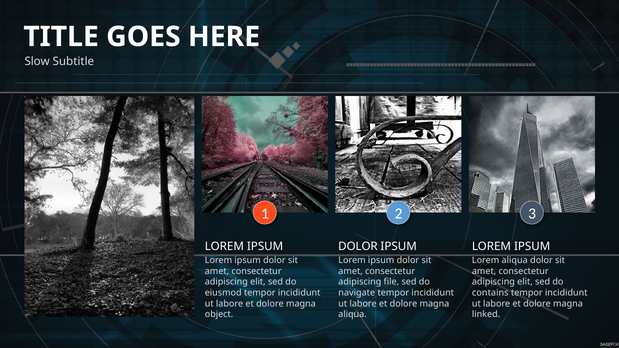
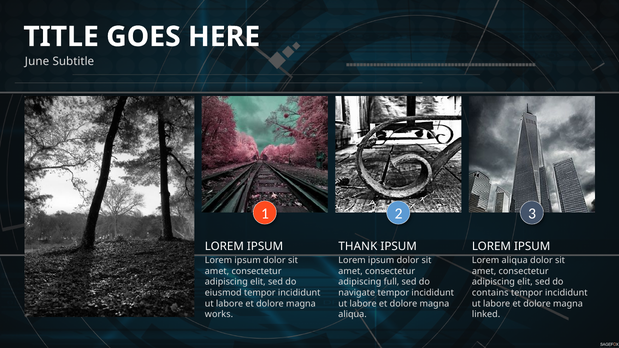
Slow: Slow -> June (37, 61)
DOLOR: DOLOR -> THANK (358, 246)
file: file -> full (391, 282)
object: object -> works (219, 315)
